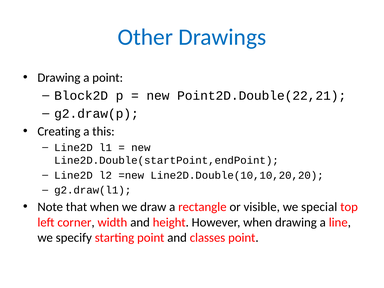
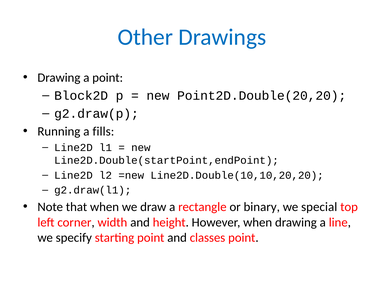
Point2D.Double(22,21: Point2D.Double(22,21 -> Point2D.Double(20,20 (262, 96)
Creating: Creating -> Running (59, 131)
this: this -> fills (103, 131)
visible: visible -> binary (262, 207)
